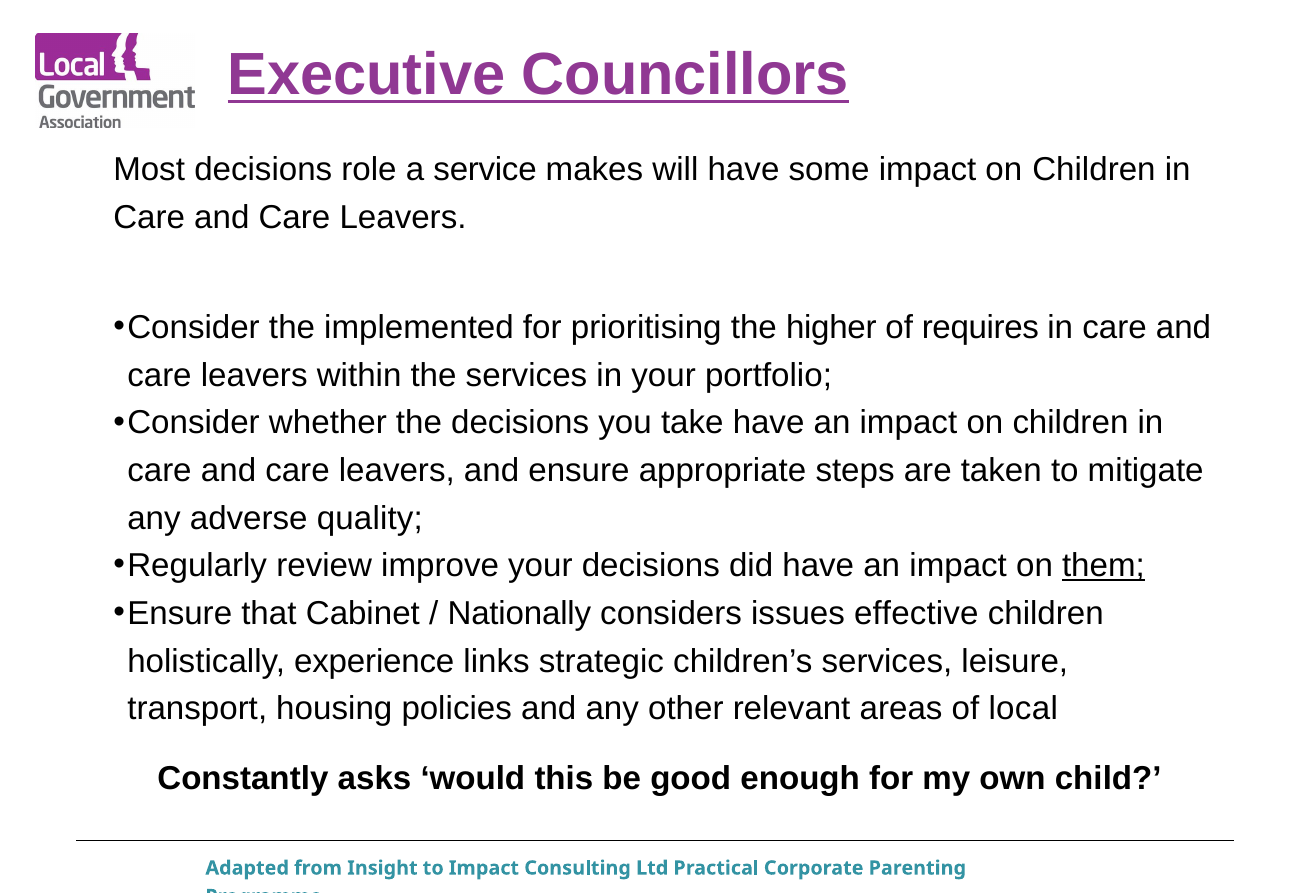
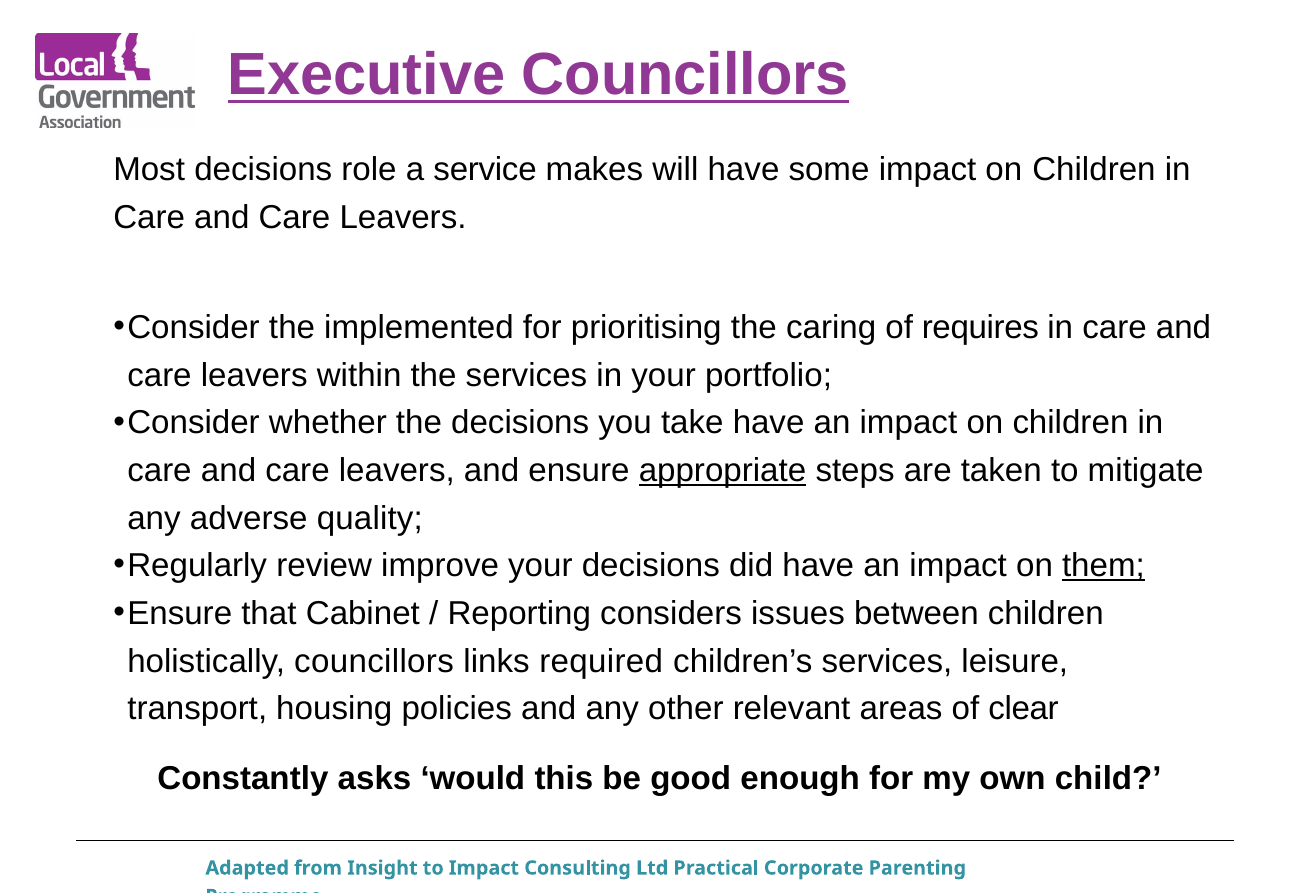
higher: higher -> caring (831, 328)
appropriate underline: none -> present (722, 471)
Nationally: Nationally -> Reporting (519, 614)
effective: effective -> between (916, 614)
holistically experience: experience -> councillors (374, 661)
strategic: strategic -> required (601, 661)
local: local -> clear (1024, 709)
